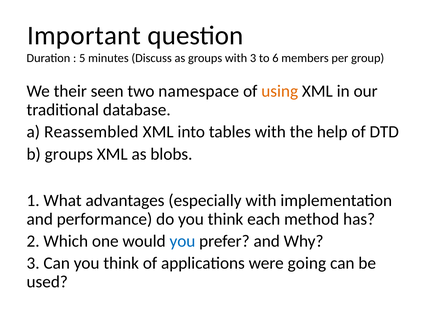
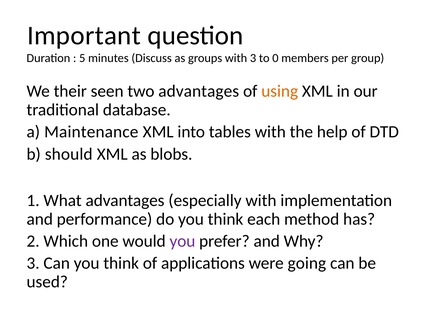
6: 6 -> 0 (275, 58)
two namespace: namespace -> advantages (199, 91)
Reassembled: Reassembled -> Maintenance (91, 132)
b groups: groups -> should (69, 154)
you colour: blue -> purple (182, 241)
